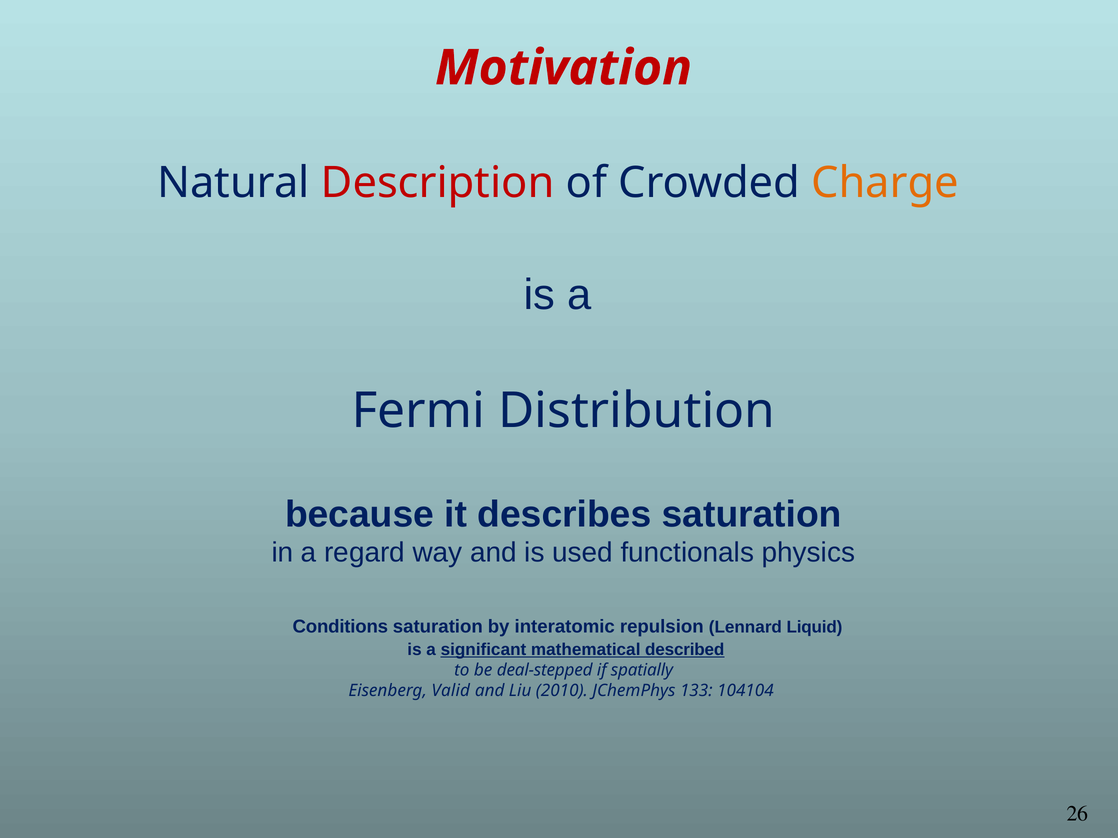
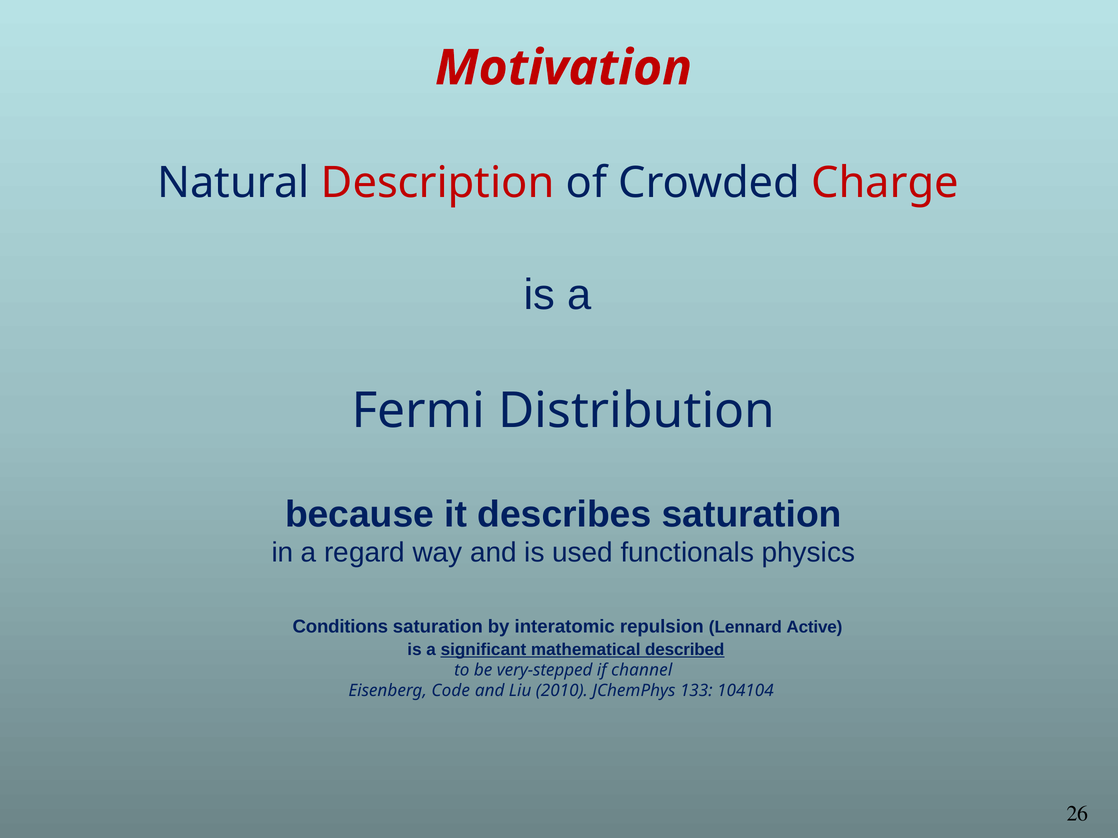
Charge colour: orange -> red (885, 183)
Liquid: Liquid -> Active (814, 627)
deal-stepped: deal-stepped -> very-stepped (545, 671)
spatially: spatially -> channel (642, 671)
Valid: Valid -> Code (451, 691)
